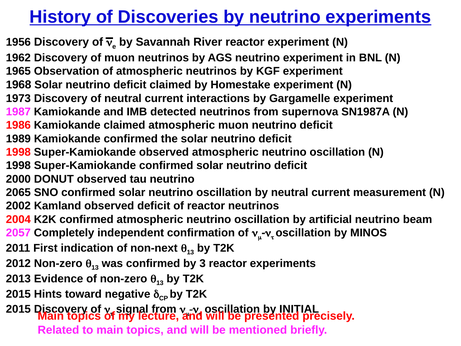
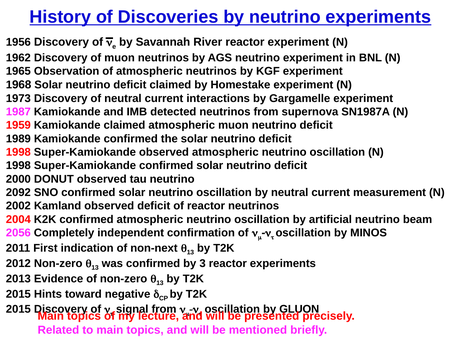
1986: 1986 -> 1959 (18, 125)
2065: 2065 -> 2092 (18, 192)
2057: 2057 -> 2056 (18, 233)
INITIAL: INITIAL -> GLUON (299, 309)
